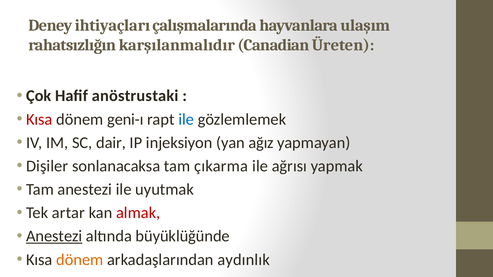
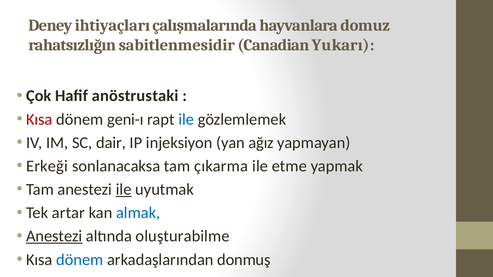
ulaşım: ulaşım -> domuz (365, 25)
karşılanmalıdır: karşılanmalıdır -> sabitlenmesidir (177, 45)
Üreten: Üreten -> Yukarı (343, 45)
Dişiler: Dişiler -> Erkeği (47, 166)
ağrısı: ağrısı -> etme (289, 166)
ile underline: none -> present (124, 190)
almak colour: red -> blue (138, 213)
büyüklüğünde: büyüklüğünde -> oluşturabilme (183, 236)
dönem colour: orange -> blue (80, 260)
aydınlık: aydınlık -> donmuş (244, 260)
